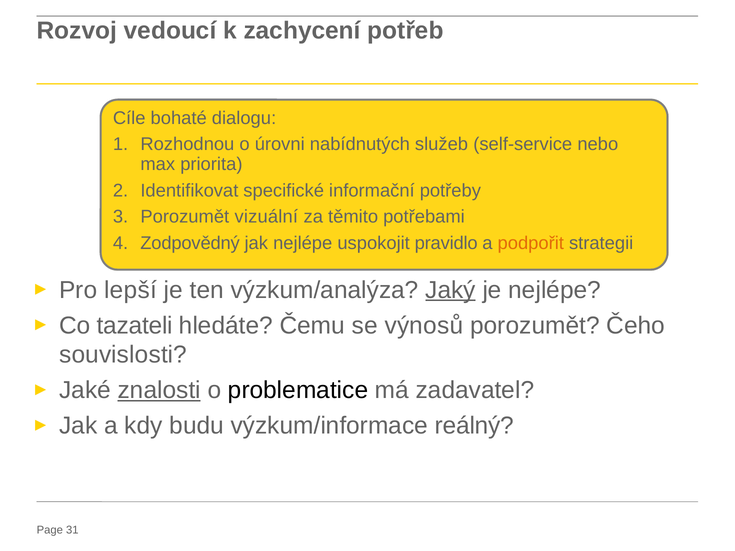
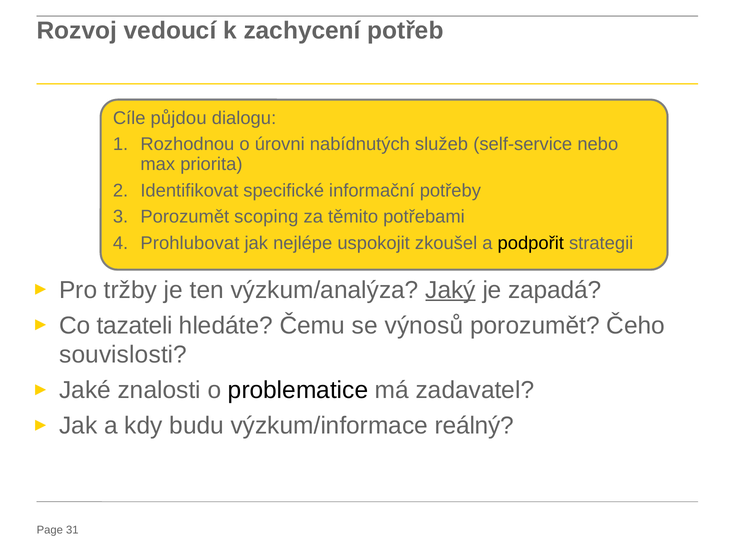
bohaté: bohaté -> půjdou (179, 118)
vizuální: vizuální -> scoping (266, 217)
Zodpovědný: Zodpovědný -> Prohlubovat (190, 243)
pravidlo: pravidlo -> zkoušel (446, 243)
podpořit colour: orange -> black (531, 243)
lepší: lepší -> tržby (131, 290)
je nejlépe: nejlépe -> zapadá (555, 290)
znalosti underline: present -> none (159, 391)
